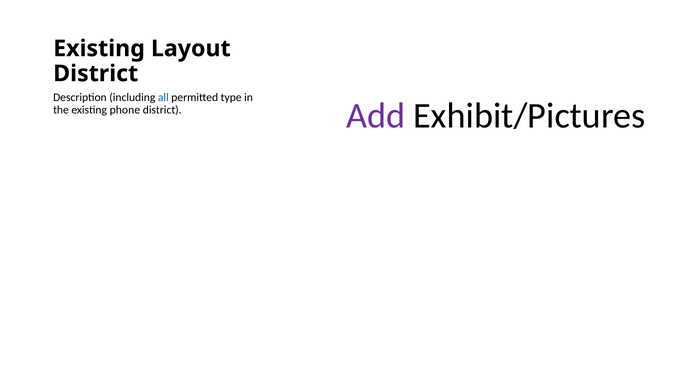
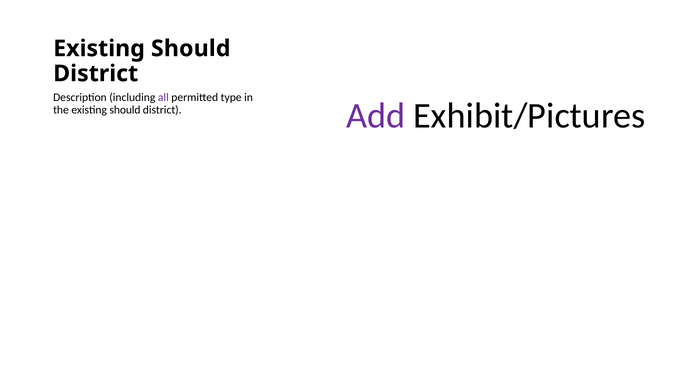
Layout: Layout -> Should (191, 49)
all colour: blue -> purple (163, 98)
the existing phone: phone -> should (125, 110)
